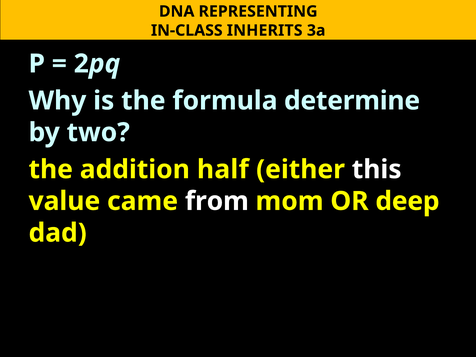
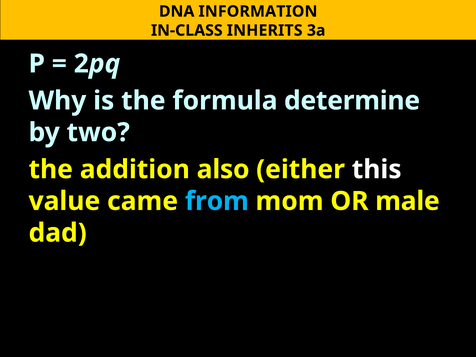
REPRESENTING: REPRESENTING -> INFORMATION (258, 11)
half: half -> also (223, 169)
from colour: white -> light blue (217, 201)
deep: deep -> male (407, 201)
